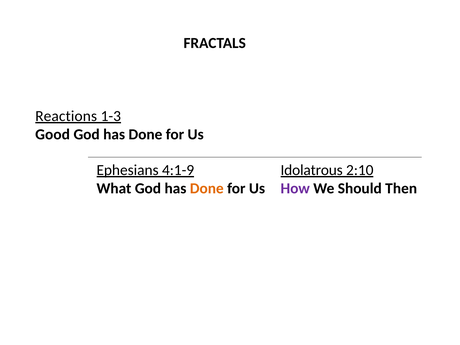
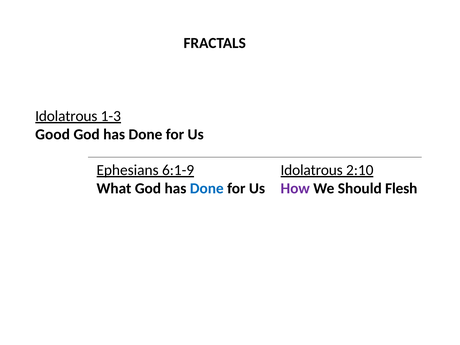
Reactions: Reactions -> Idolatrous (66, 116)
4:1-9: 4:1-9 -> 6:1-9 (178, 170)
Done colour: orange -> blue (207, 188)
Then: Then -> Flesh (401, 188)
